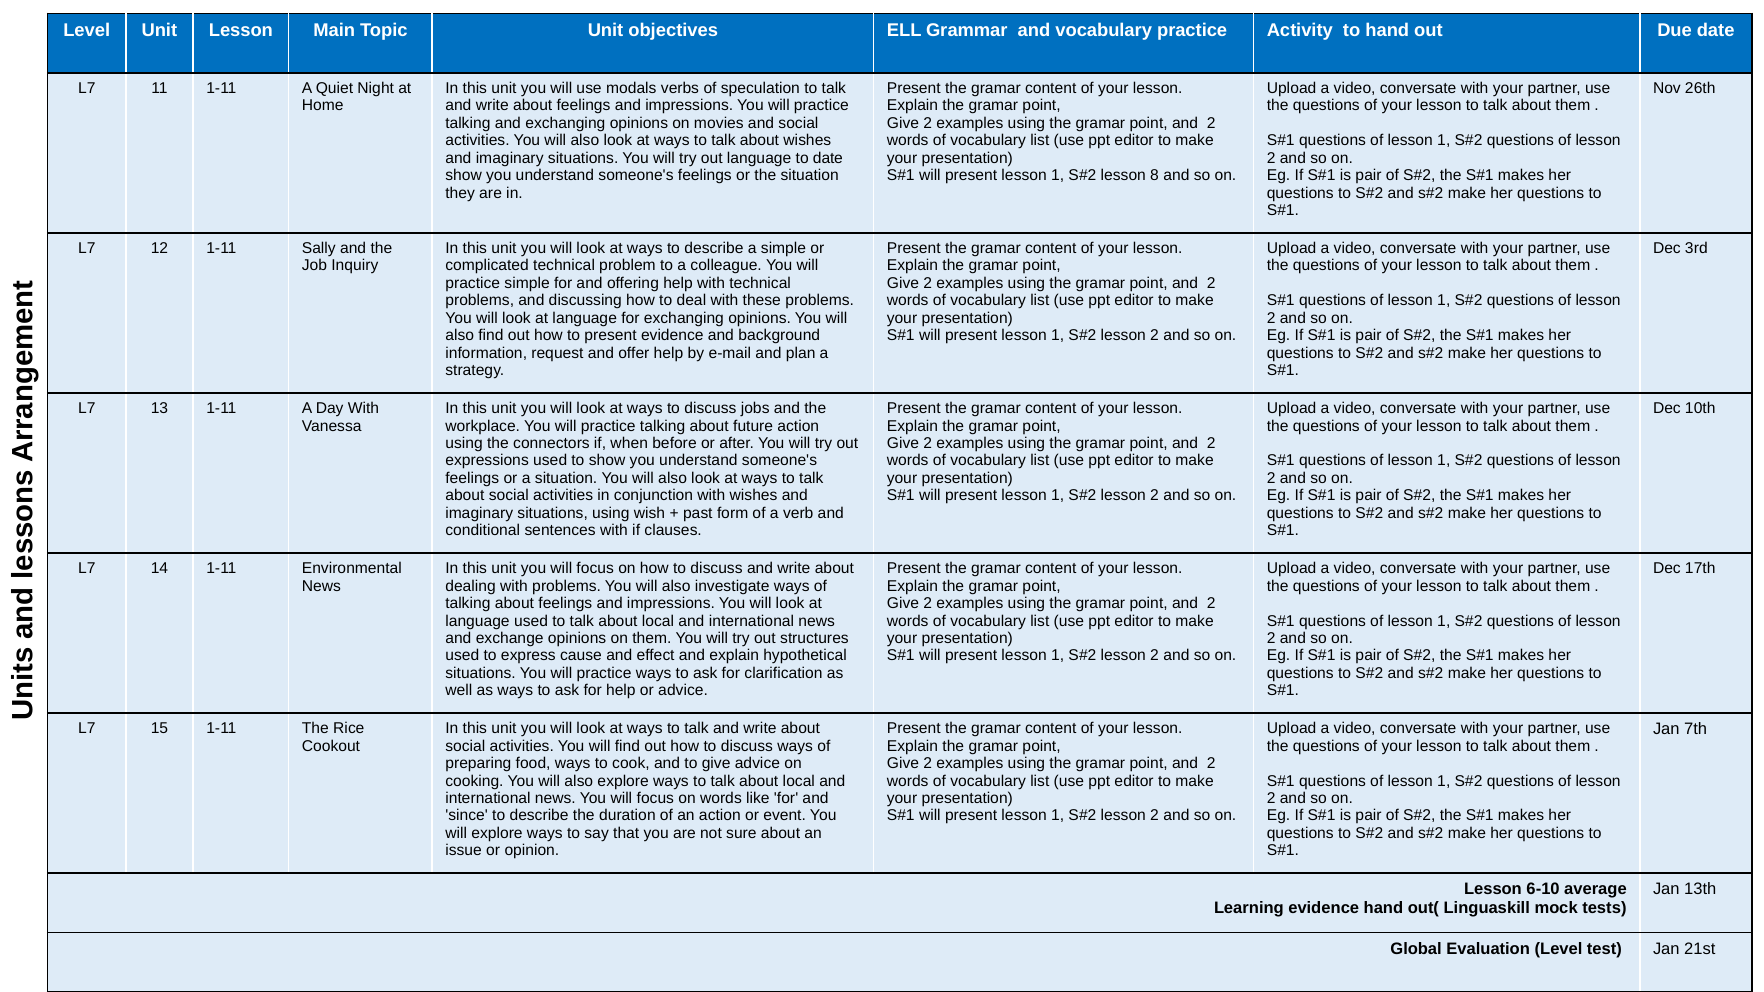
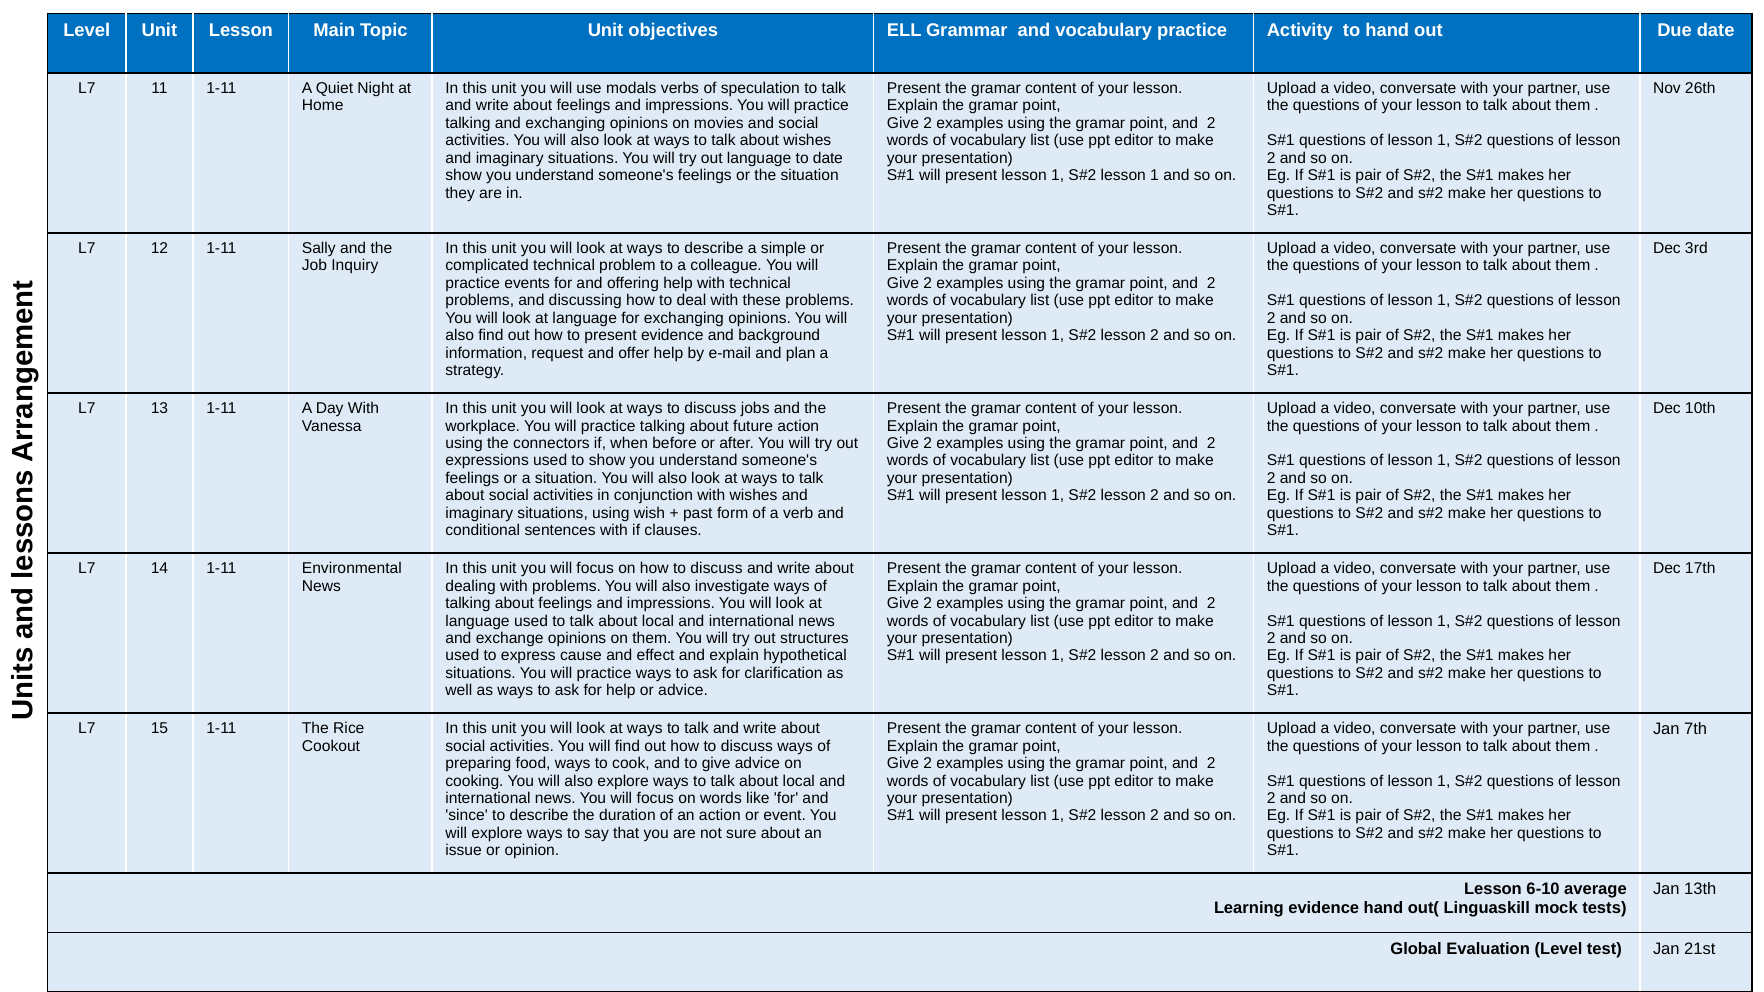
8: 8 -> 1 (1155, 176)
practice simple: simple -> events (527, 283)
